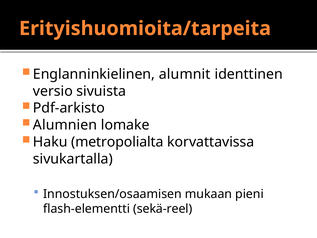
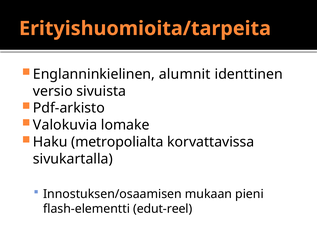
Alumnien: Alumnien -> Valokuvia (65, 125)
sekä-reel: sekä-reel -> edut-reel (163, 209)
